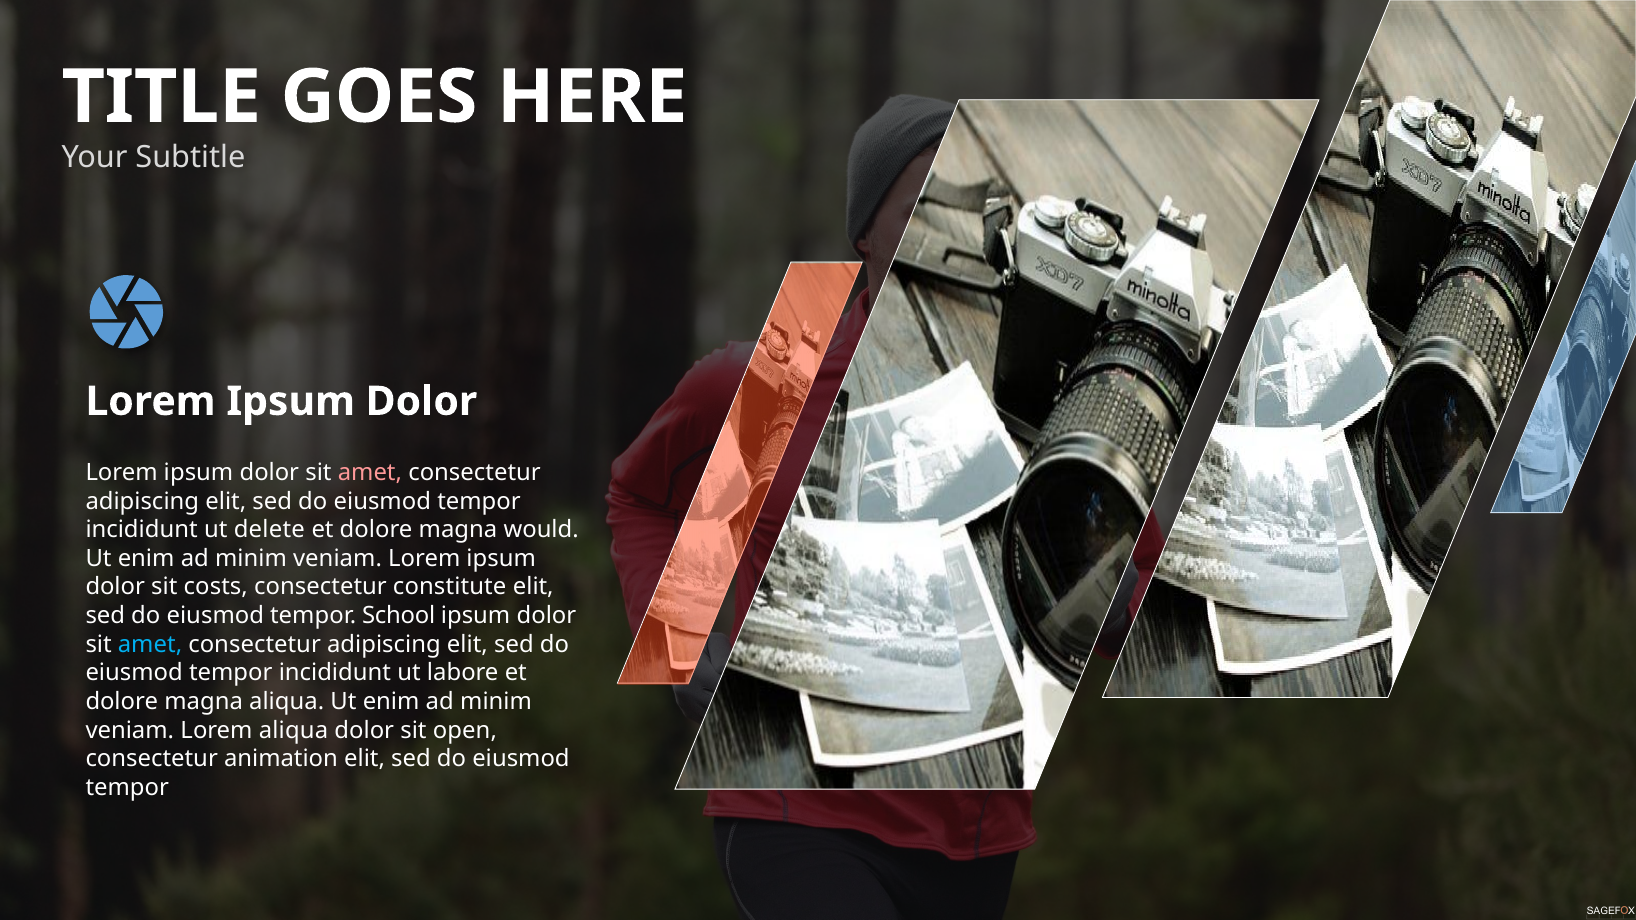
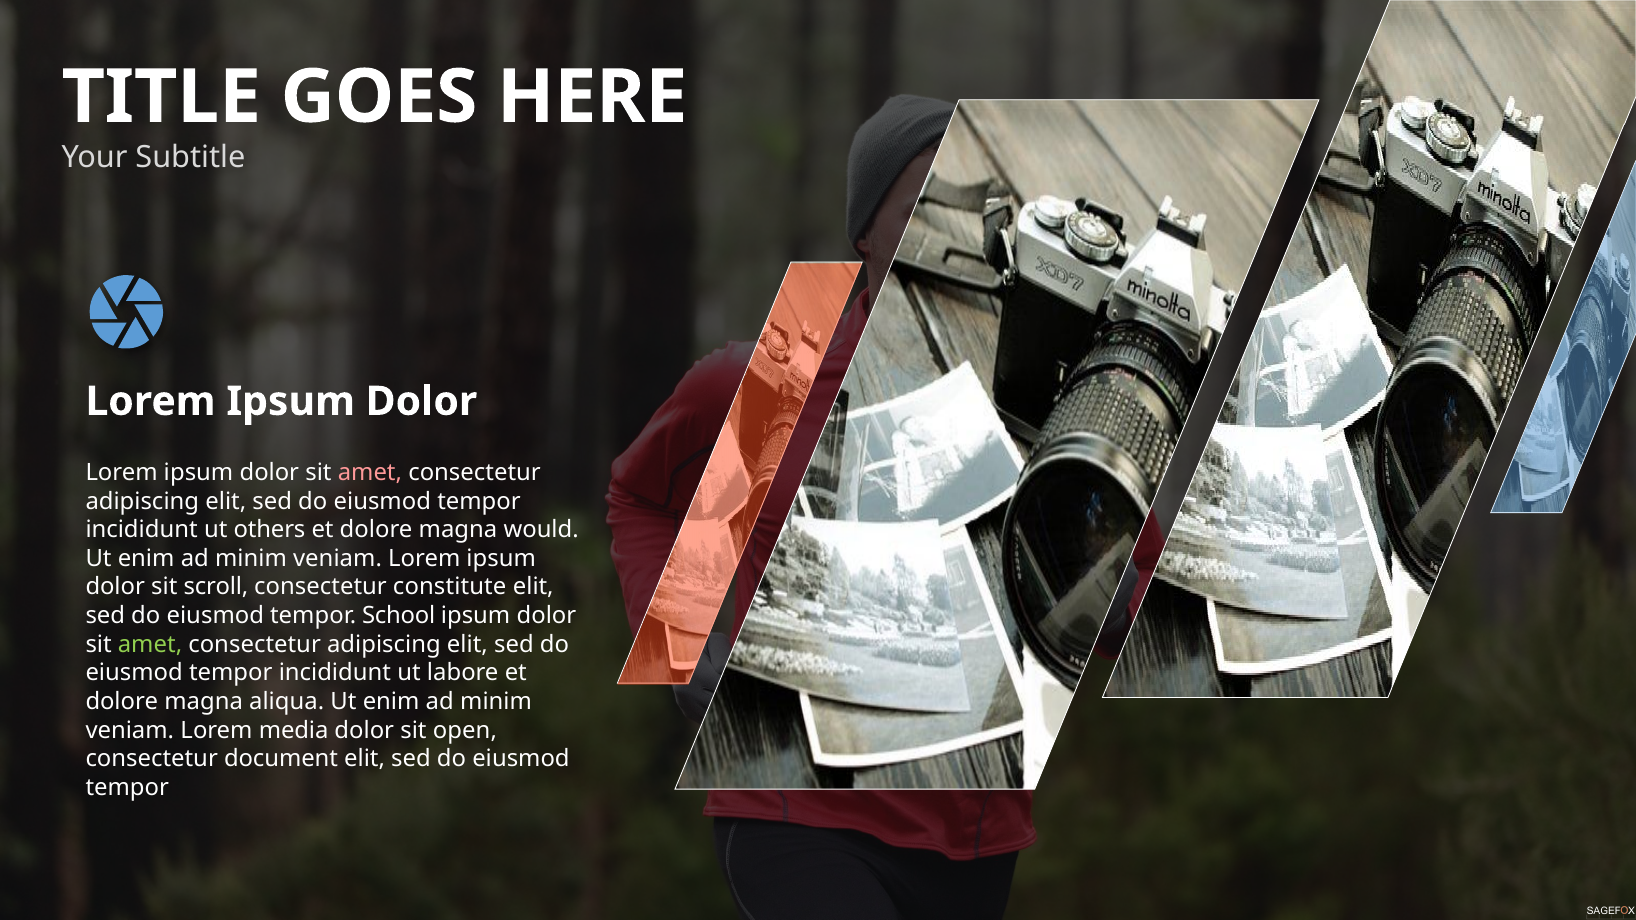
delete: delete -> others (270, 530)
costs: costs -> scroll (216, 587)
amet colour: light blue -> light green (150, 645)
Lorem aliqua: aliqua -> media (294, 730)
animation: animation -> document (281, 759)
